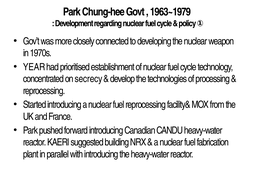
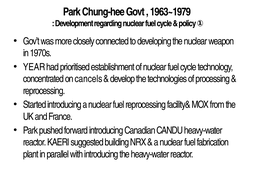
secrecy: secrecy -> cancels (88, 79)
